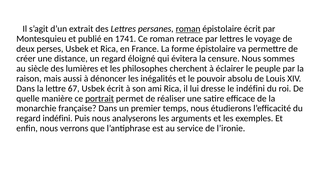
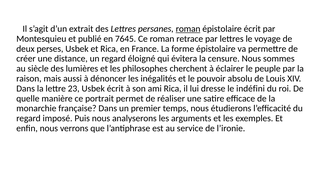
1741: 1741 -> 7645 (126, 39)
67: 67 -> 23 (74, 89)
portrait underline: present -> none (100, 99)
regard indéfini: indéfini -> imposé (58, 119)
